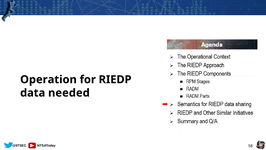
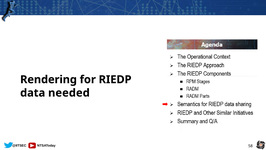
Operation: Operation -> Rendering (49, 79)
